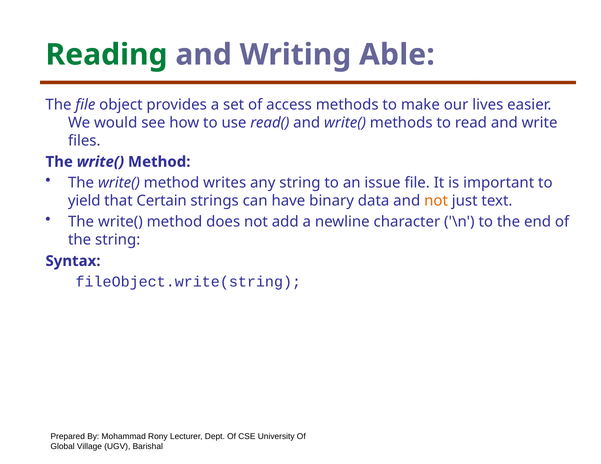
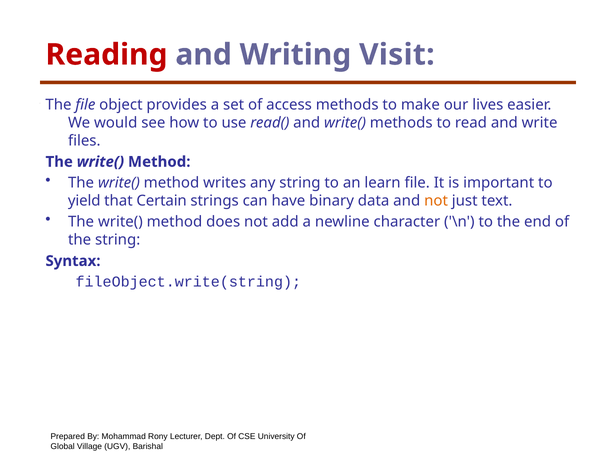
Reading colour: green -> red (107, 55)
Able: Able -> Visit (397, 55)
issue: issue -> learn (383, 183)
